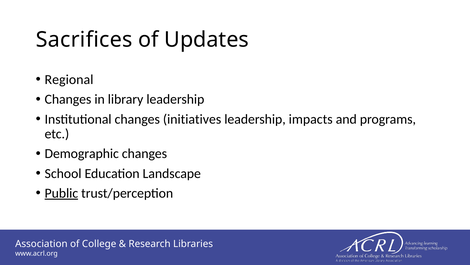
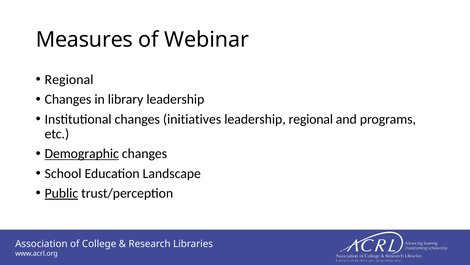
Sacrifices: Sacrifices -> Measures (84, 39)
Updates: Updates -> Webinar (207, 39)
leadership impacts: impacts -> regional (311, 119)
Demographic underline: none -> present (82, 153)
